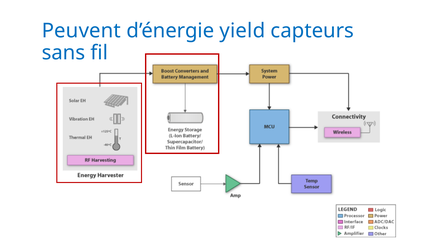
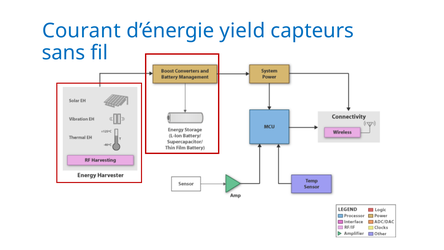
Peuvent: Peuvent -> Courant (81, 31)
